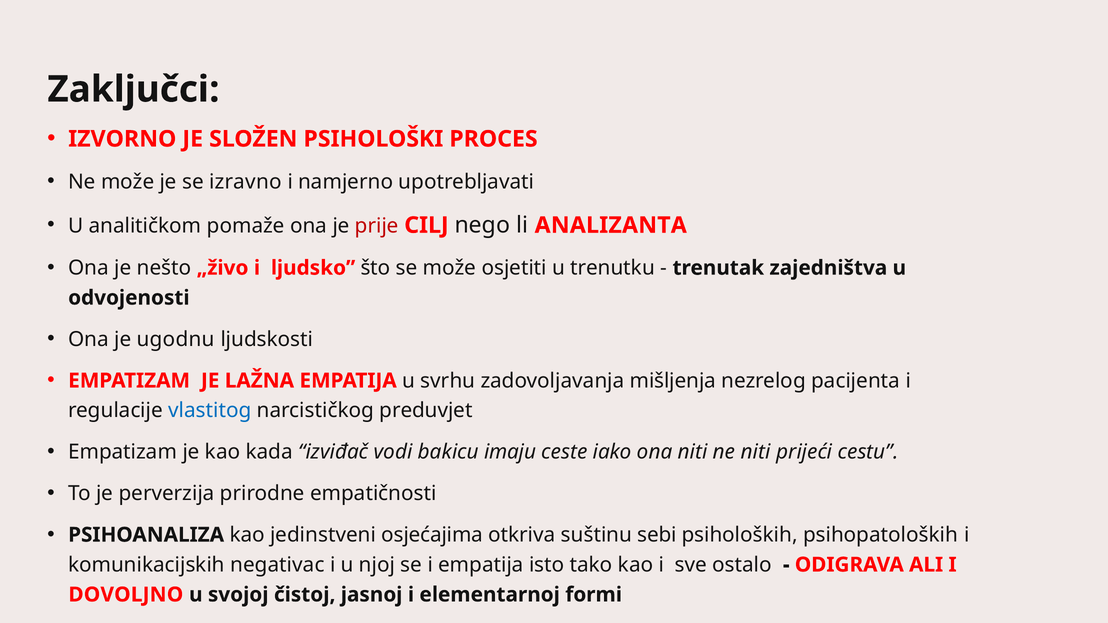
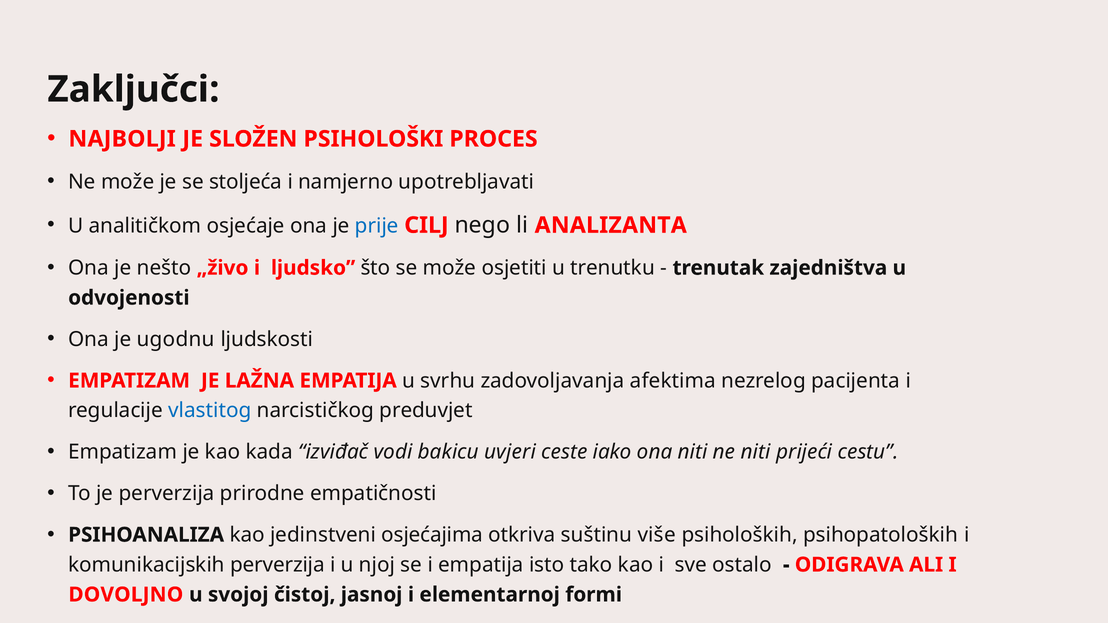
IZVORNO: IZVORNO -> NAJBOLJI (122, 139)
izravno: izravno -> stoljeća (246, 182)
pomaže: pomaže -> osjećaje (246, 226)
prije colour: red -> blue (377, 226)
mišljenja: mišljenja -> afektima (673, 381)
imaju: imaju -> uvjeri (510, 452)
sebi: sebi -> više (657, 535)
komunikacijskih negativac: negativac -> perverzija (277, 565)
